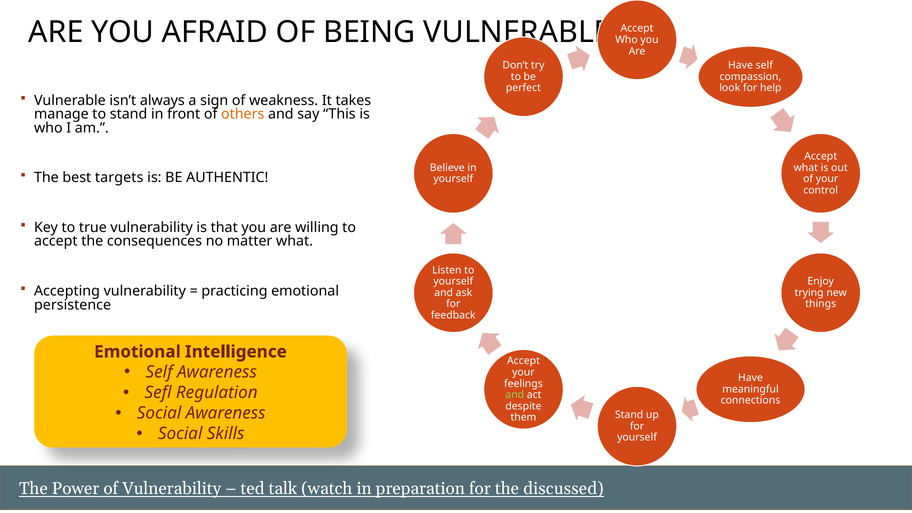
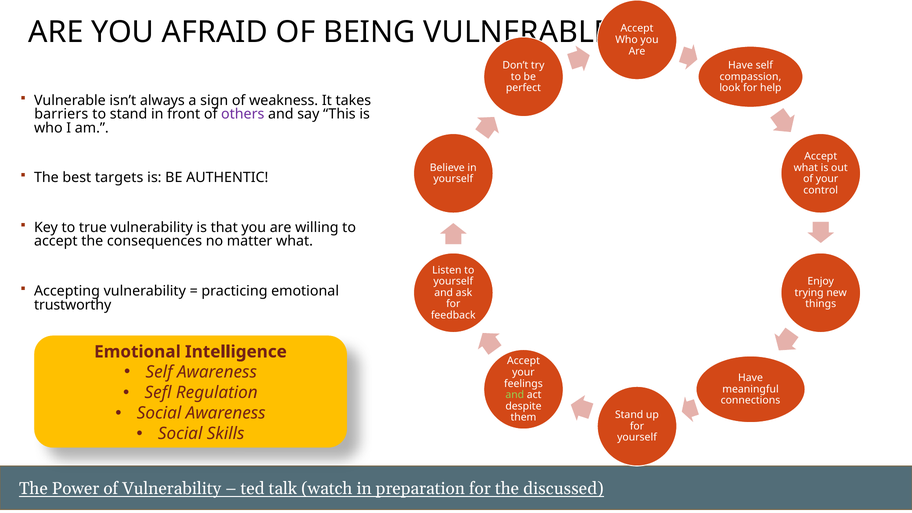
manage: manage -> barriers (61, 114)
others colour: orange -> purple (243, 114)
persistence: persistence -> trustworthy (73, 305)
